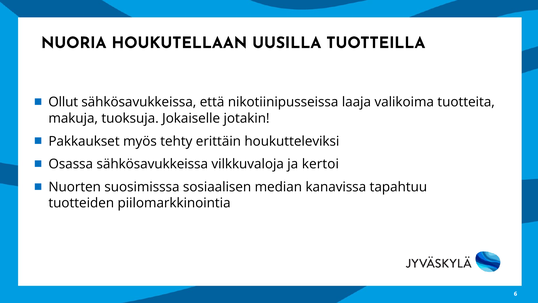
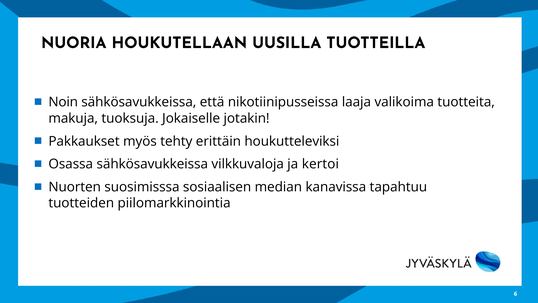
Ollut: Ollut -> Noin (63, 102)
